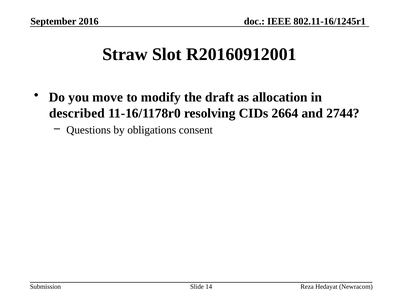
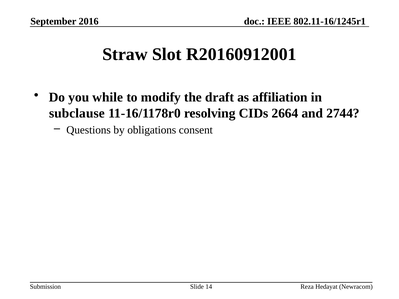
move: move -> while (108, 97)
allocation: allocation -> affiliation (280, 97)
described: described -> subclause (77, 113)
